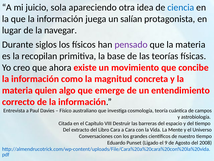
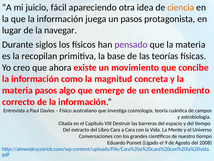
sola: sola -> fácil (59, 7)
ciencia colour: blue -> orange (181, 7)
un salían: salían -> pasos (131, 19)
materia quien: quien -> pasos (46, 90)
